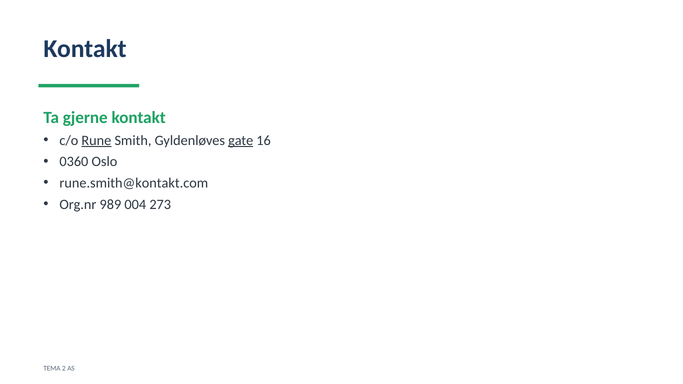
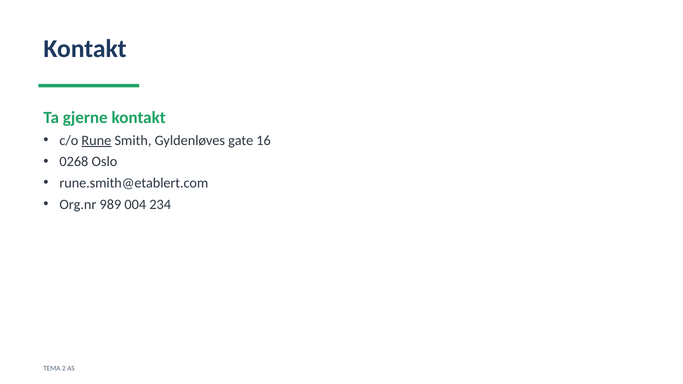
gate underline: present -> none (241, 140)
0360: 0360 -> 0268 (74, 162)
rune.smith@kontakt.com: rune.smith@kontakt.com -> rune.smith@etablert.com (134, 183)
273: 273 -> 234 (160, 205)
